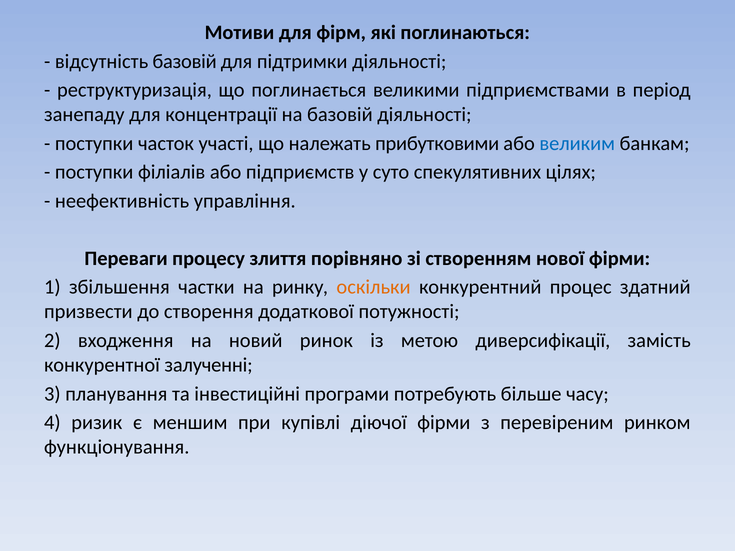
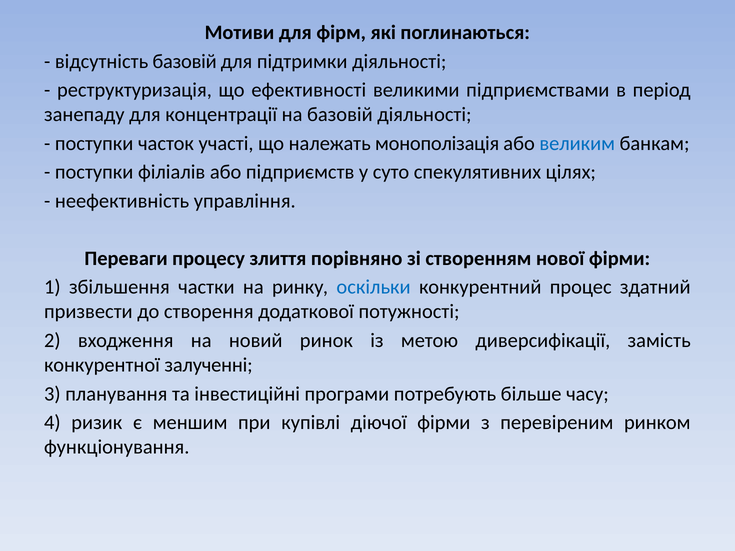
поглинається: поглинається -> ефективності (309, 90)
прибутковими: прибутковими -> монополізація (437, 143)
оскільки colour: orange -> blue (374, 287)
